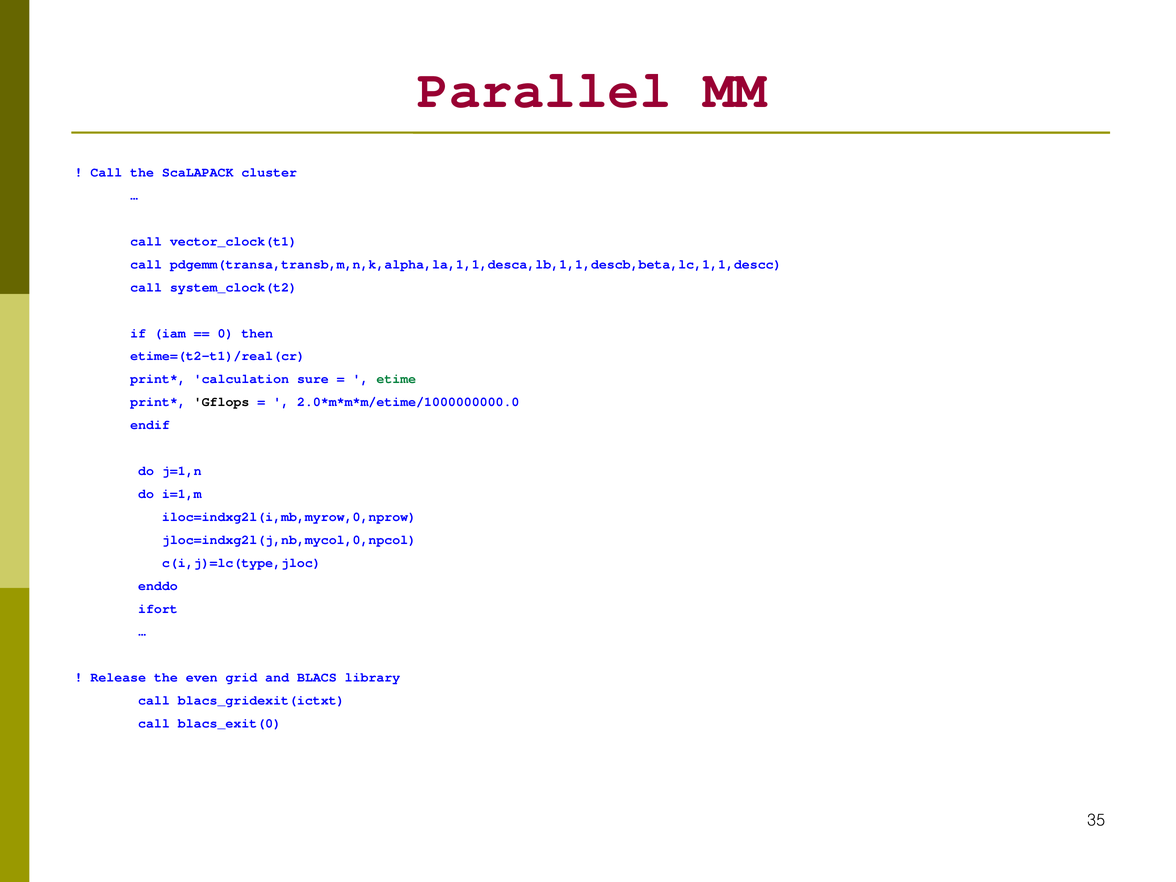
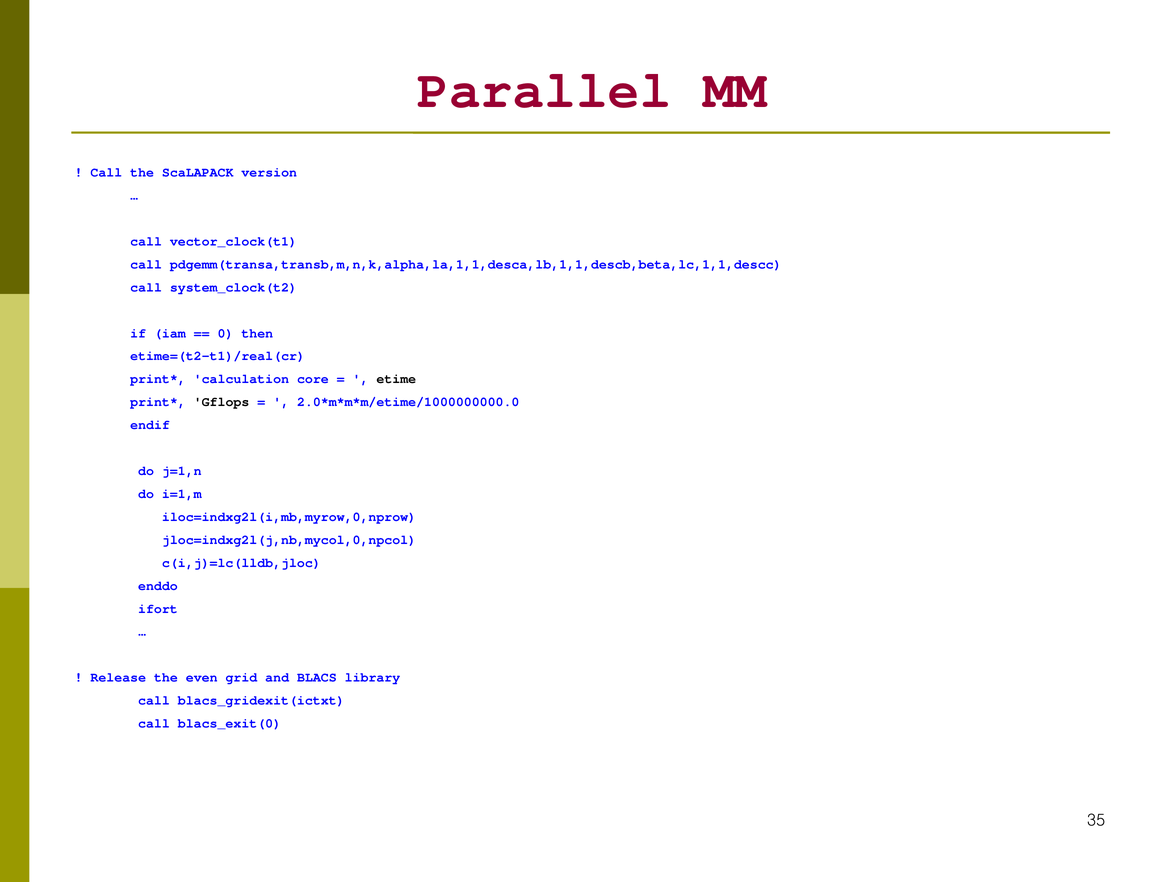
cluster: cluster -> version (269, 172)
sure: sure -> core (313, 379)
etime colour: green -> black (396, 379)
c(i,j)=lc(type,jloc: c(i,j)=lc(type,jloc -> c(i,j)=lc(lldb,jloc (241, 563)
